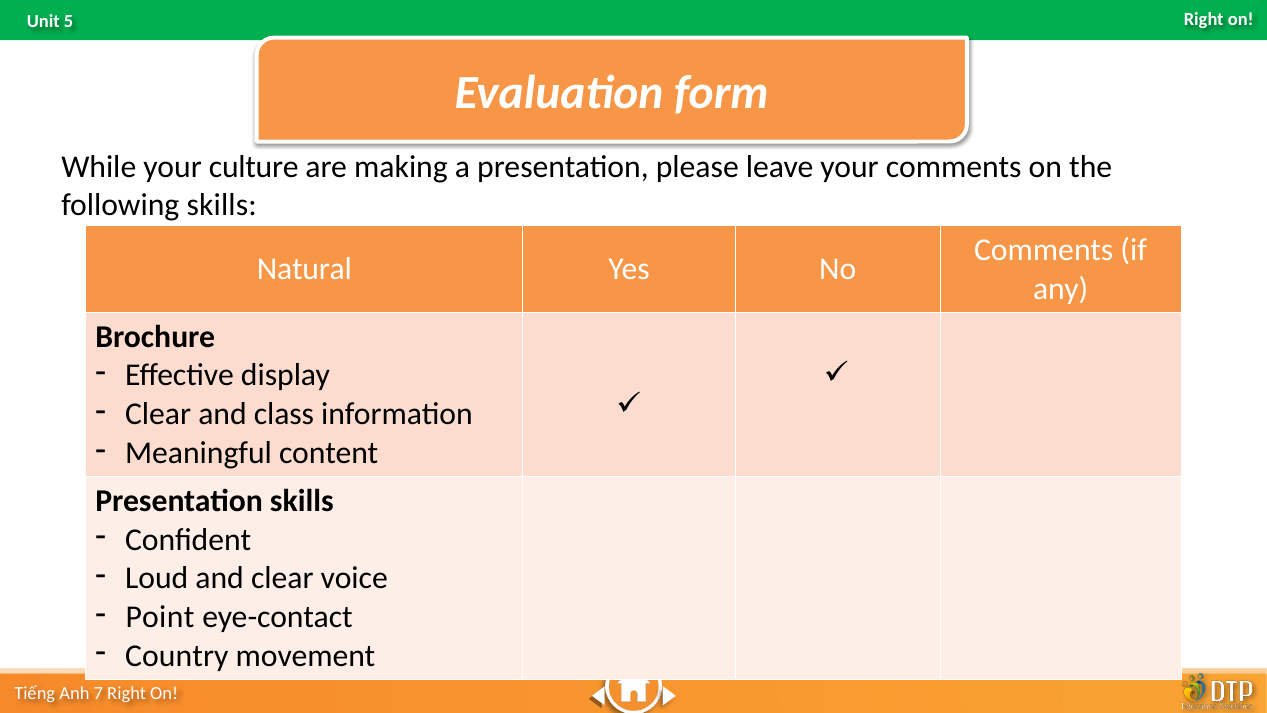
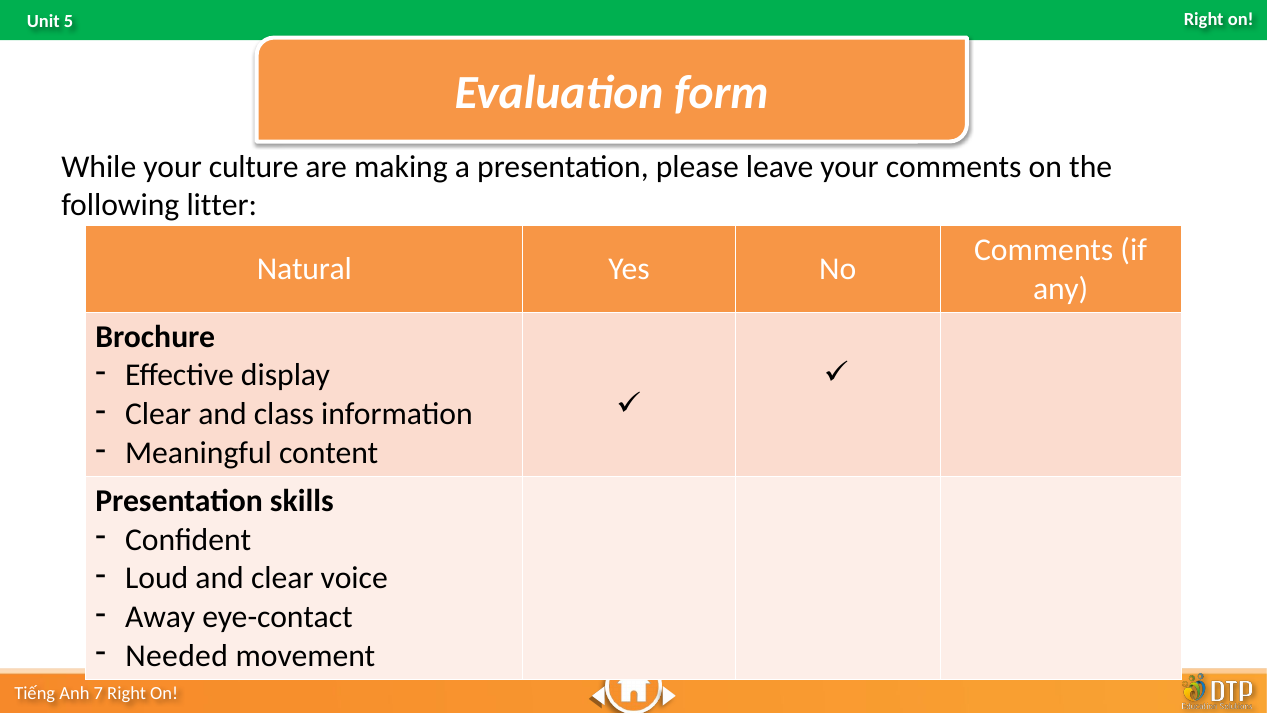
following skills: skills -> litter (222, 205)
Point: Point -> Away (160, 617)
Country: Country -> Needed (177, 655)
